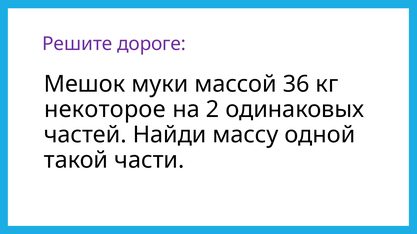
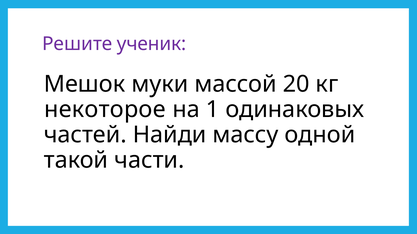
дороге: дороге -> ученик (152, 44)
36: 36 -> 20 (296, 84)
2: 2 -> 1 (213, 110)
